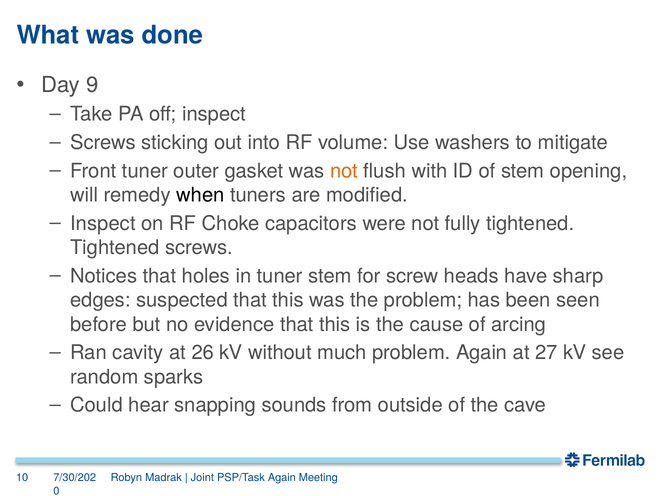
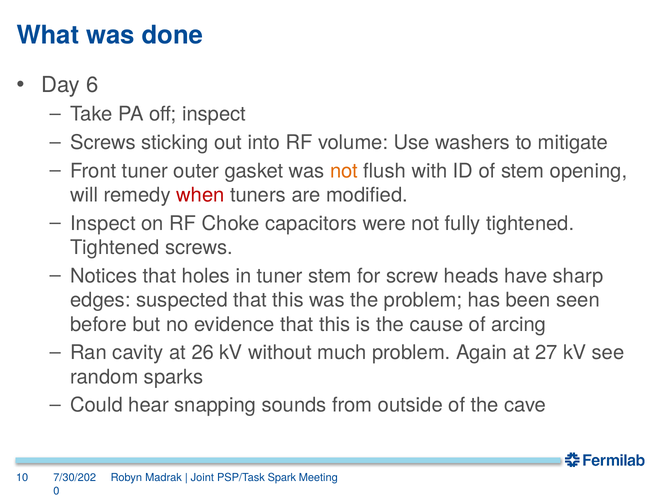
9: 9 -> 6 (92, 85)
when colour: black -> red (200, 195)
PSP/Task Again: Again -> Spark (282, 478)
